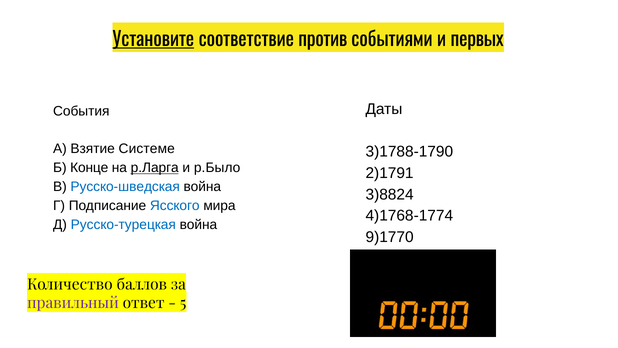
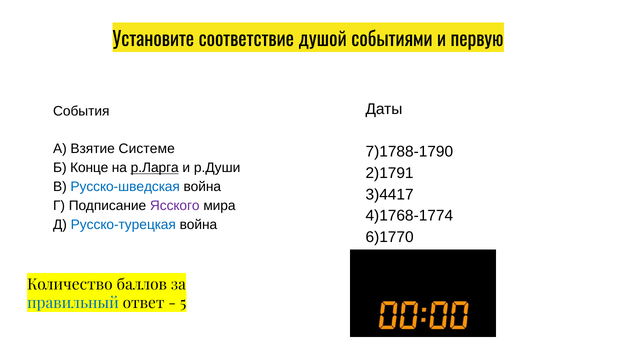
Установите underline: present -> none (153, 40)
против: против -> душой (323, 40)
первых: первых -> первую (477, 40)
3)1788-1790: 3)1788-1790 -> 7)1788-1790 (409, 152)
р.Было: р.Было -> р.Души (217, 168)
3)8824: 3)8824 -> 3)4417 (390, 194)
Ясского colour: blue -> purple (175, 206)
9)1770: 9)1770 -> 6)1770 (390, 237)
правильный colour: purple -> blue (73, 303)
